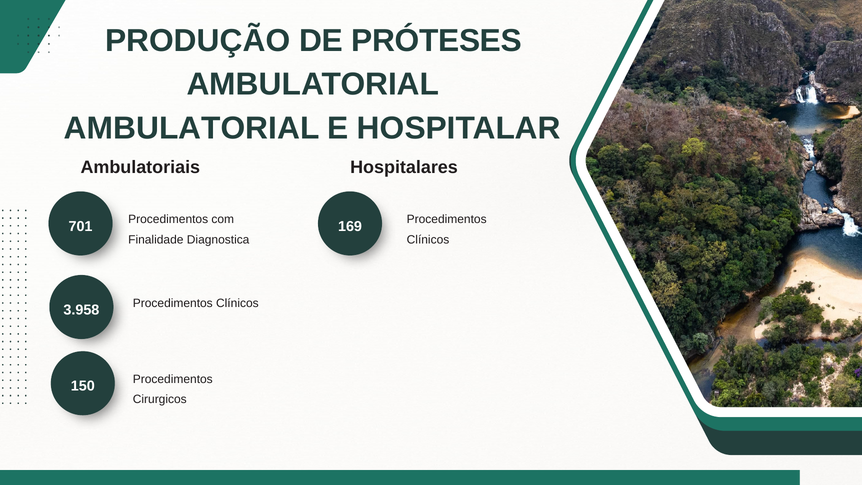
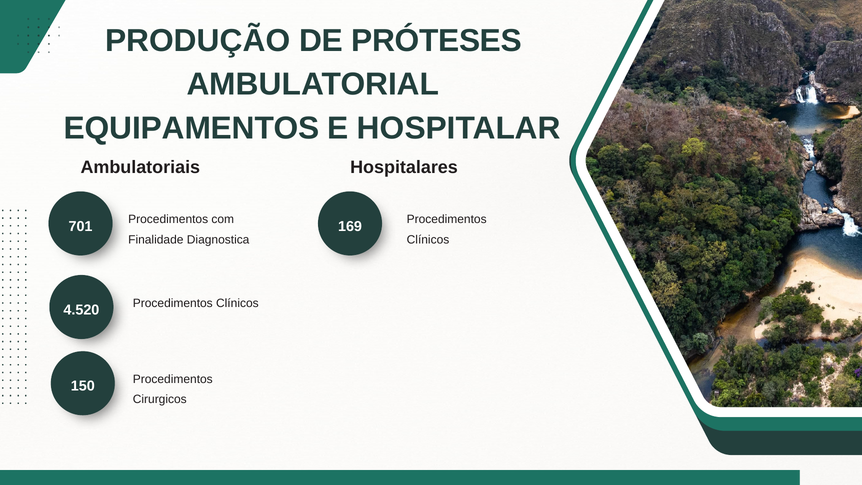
AMBULATORIAL: AMBULATORIAL -> EQUIPAMENTOS (192, 128)
3.958: 3.958 -> 4.520 (81, 310)
